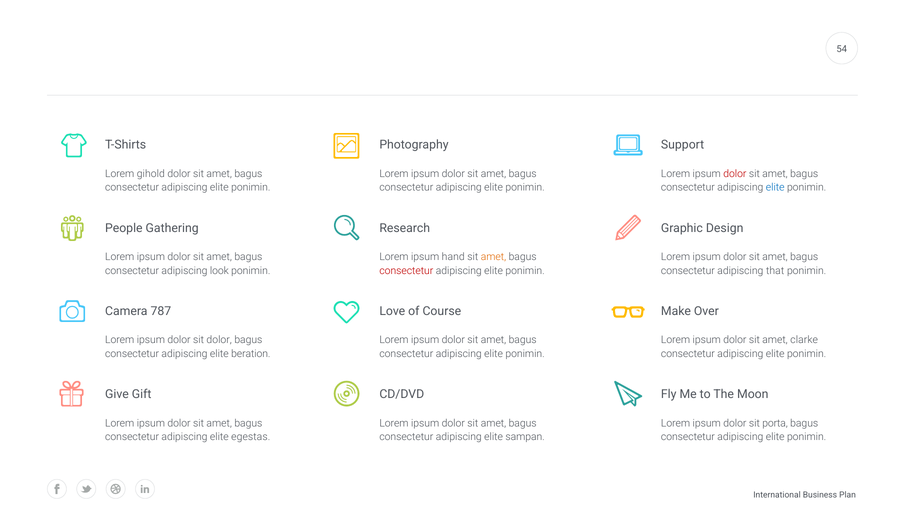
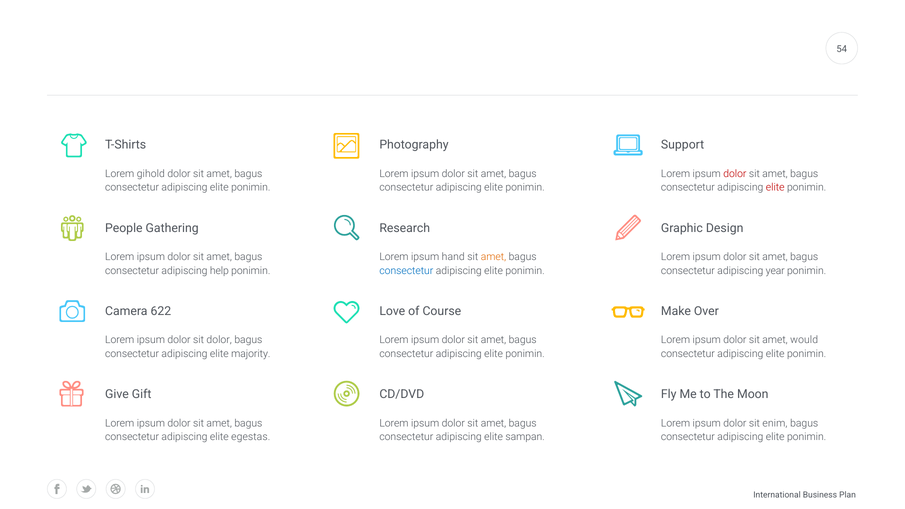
elite colour: blue -> red (775, 188)
look: look -> help (219, 271)
consectetur colour: red -> blue (406, 271)
that: that -> year (775, 271)
787: 787 -> 622 (161, 311)
clarke: clarke -> would (804, 340)
beration: beration -> majority (251, 354)
porta: porta -> enim (775, 423)
